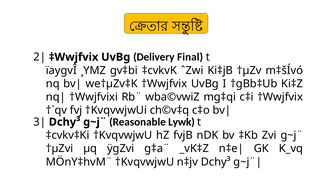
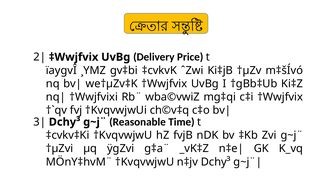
Final: Final -> Price (190, 57)
Lywk: Lywk -> Time (181, 122)
